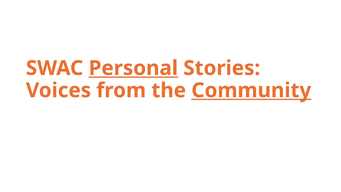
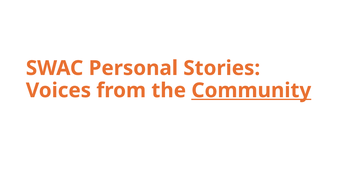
Personal underline: present -> none (133, 68)
